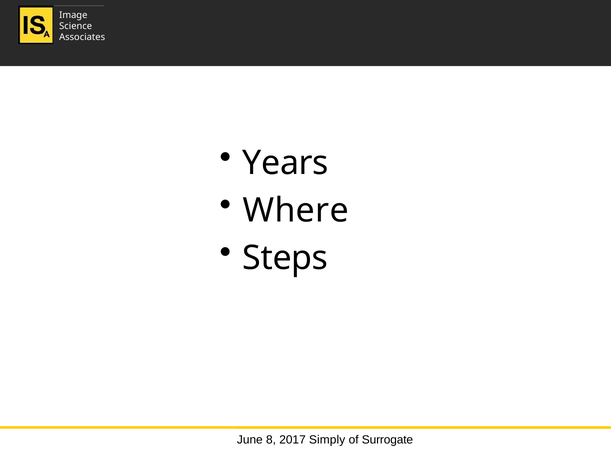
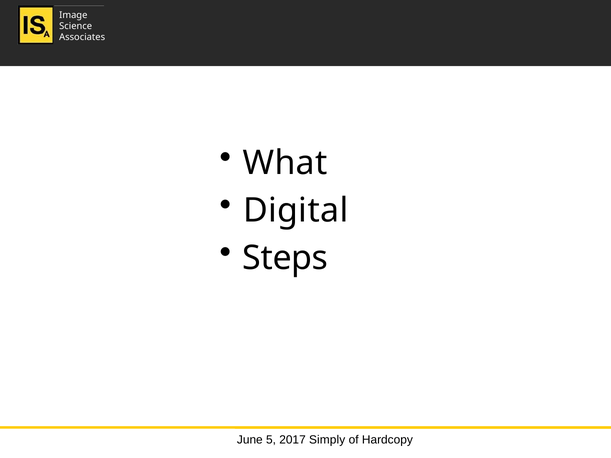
Years: Years -> What (285, 163)
Where: Where -> Digital (296, 211)
8: 8 -> 5 (271, 440)
Surrogate: Surrogate -> Hardcopy (387, 440)
